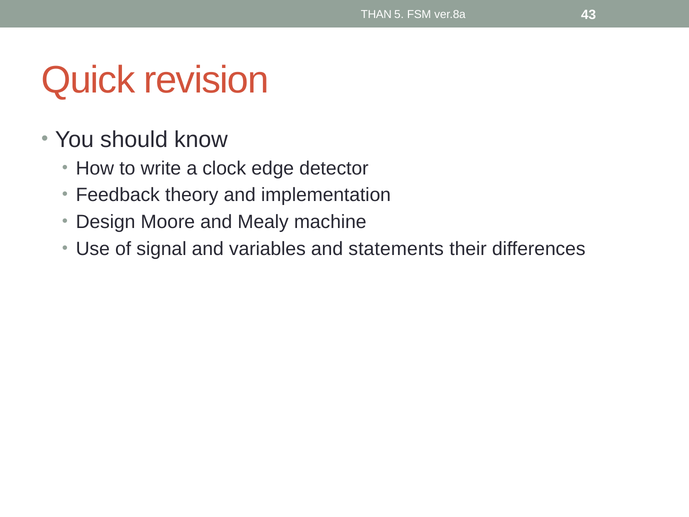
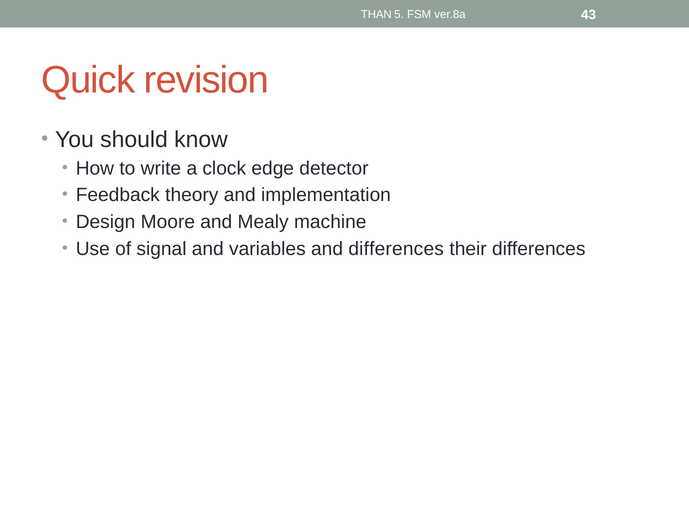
and statements: statements -> differences (396, 249)
